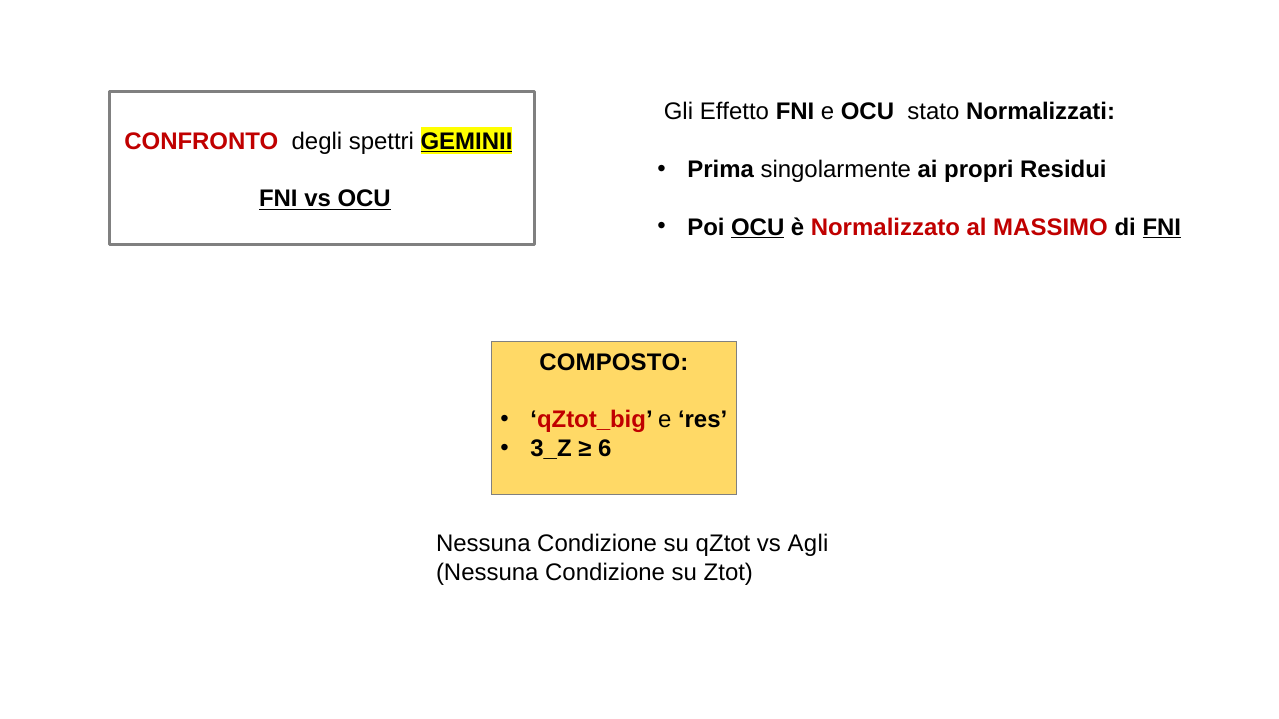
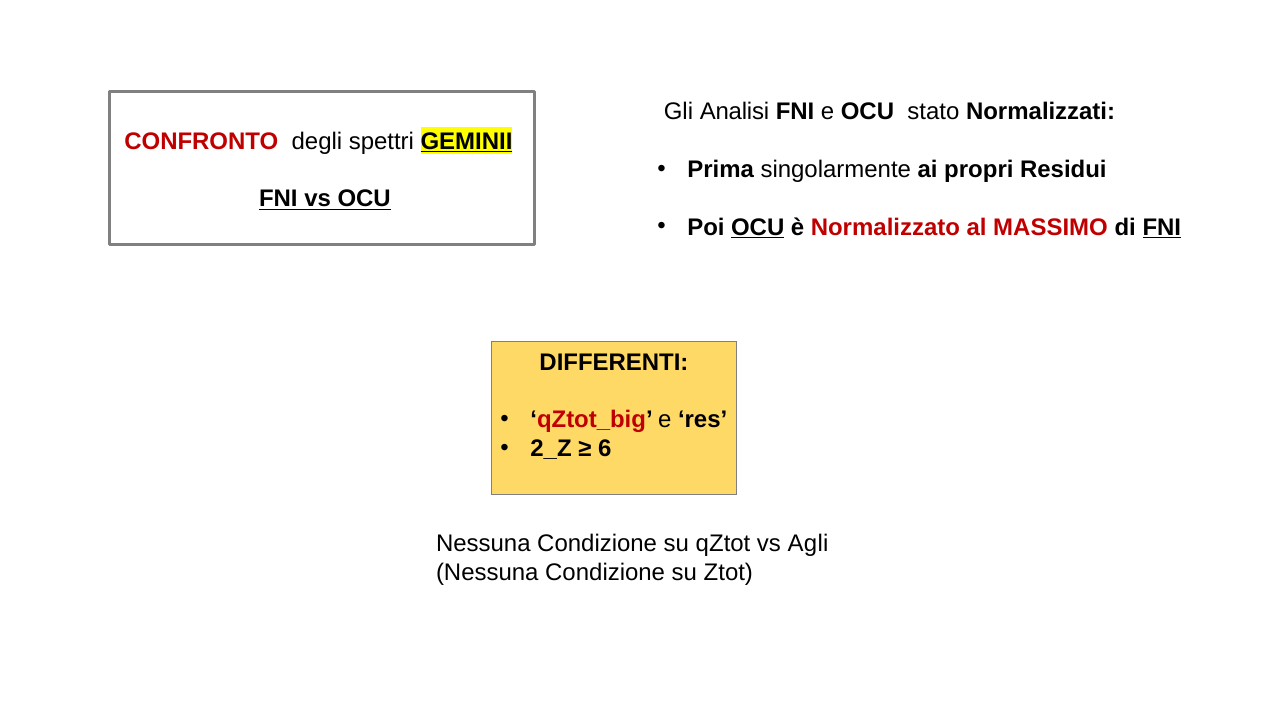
Effetto: Effetto -> Analisi (735, 112)
COMPOSTO: COMPOSTO -> DIFFERENTI (614, 363)
3_Z: 3_Z -> 2_Z (551, 449)
